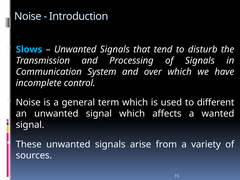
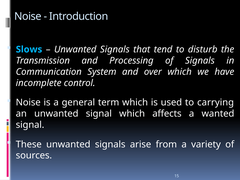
different: different -> carrying (216, 102)
